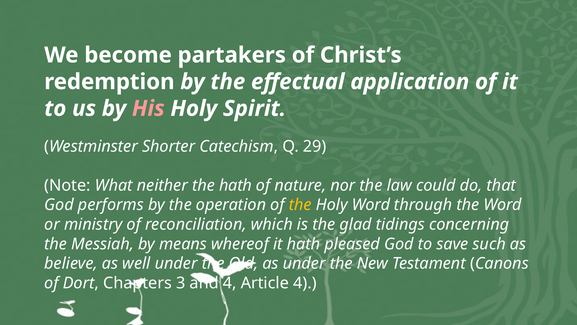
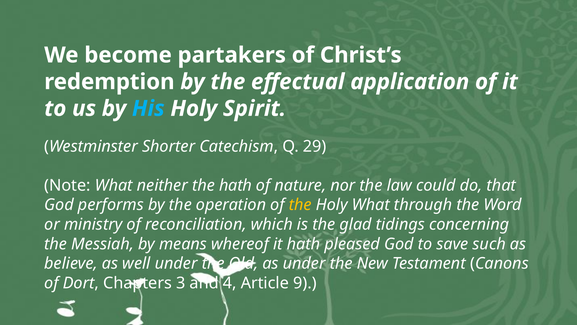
His colour: pink -> light blue (148, 108)
Holy Word: Word -> What (371, 205)
Article 4: 4 -> 9 (305, 283)
